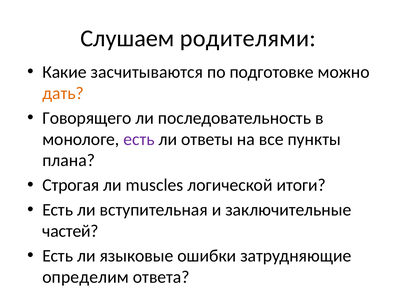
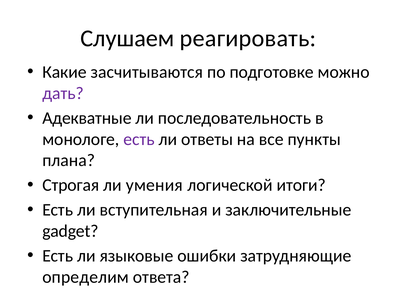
родителями: родителями -> реагировать (248, 38)
дать colour: orange -> purple (63, 93)
Говорящего: Говорящего -> Адекватные (87, 118)
muscles: muscles -> умения (154, 185)
частей: частей -> gadget (70, 231)
